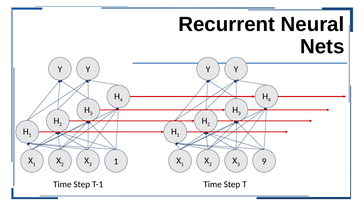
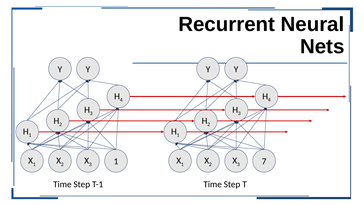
9: 9 -> 7 (264, 161)
